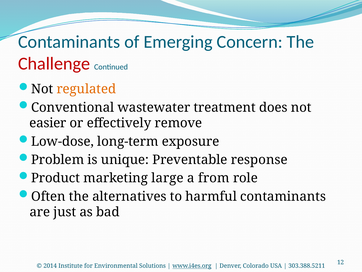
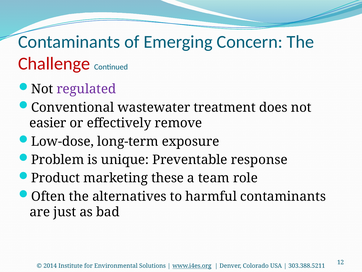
regulated colour: orange -> purple (86, 89)
large: large -> these (168, 178)
from: from -> team (214, 178)
